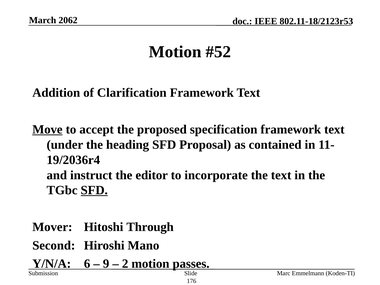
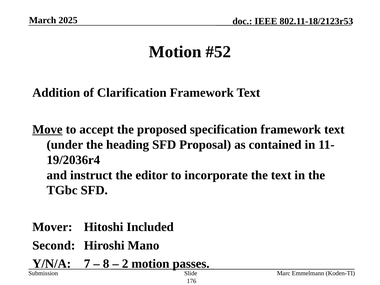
2062: 2062 -> 2025 (68, 20)
SFD underline: present -> none (94, 190)
Through: Through -> Included (150, 227)
6: 6 -> 7 (87, 264)
9: 9 -> 8 (106, 264)
